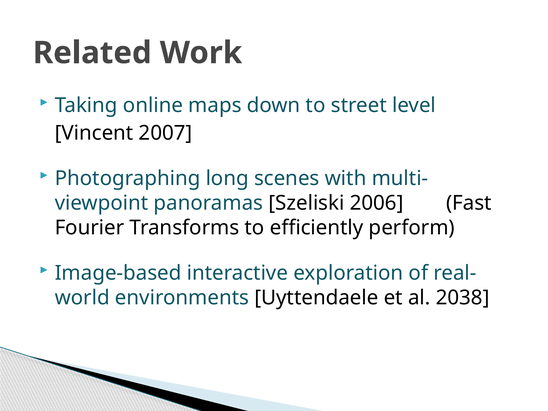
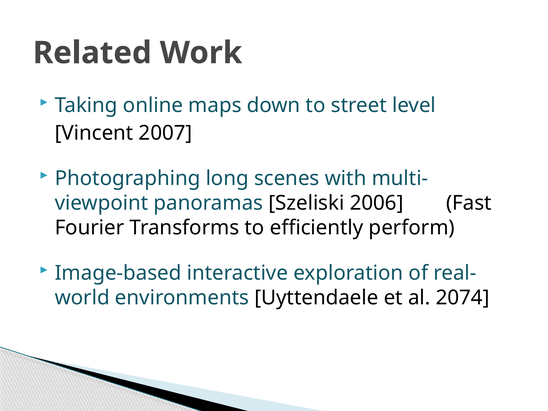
2038: 2038 -> 2074 (463, 298)
